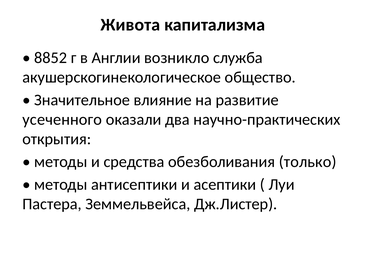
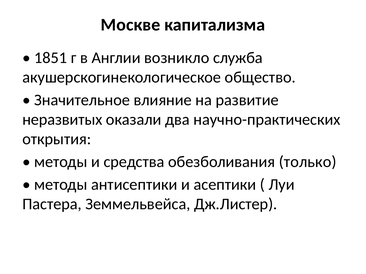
Живота: Живота -> Москве (130, 25)
8852: 8852 -> 1851 (51, 58)
усеченного: усеченного -> неразвитых (62, 120)
